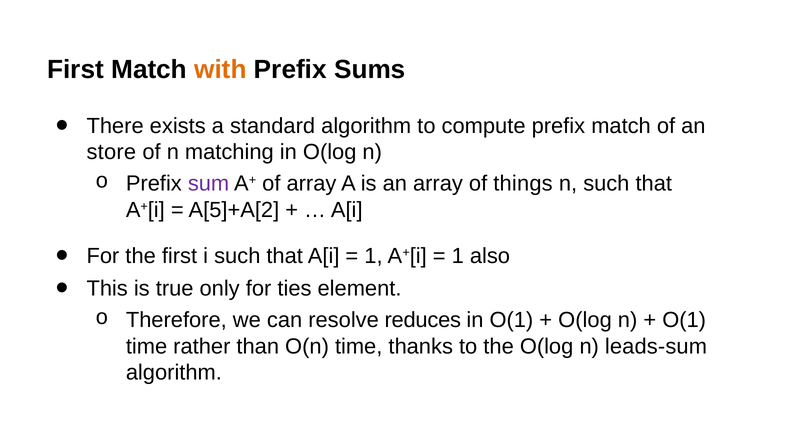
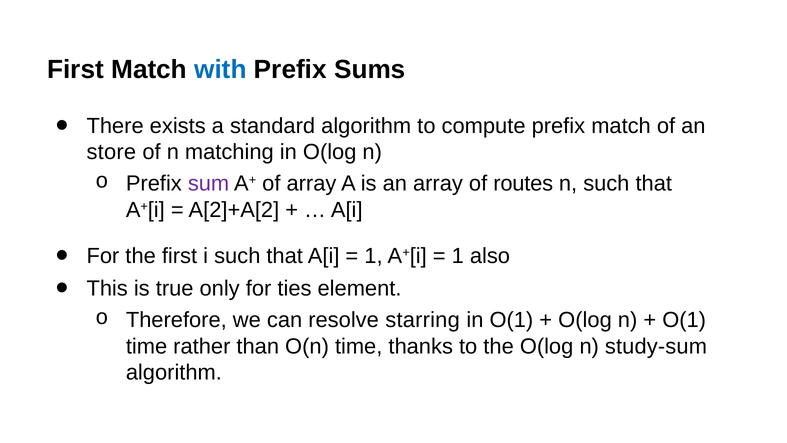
with colour: orange -> blue (220, 70)
things: things -> routes (523, 184)
A[5]+A[2: A[5]+A[2 -> A[2]+A[2 (234, 210)
reduces: reduces -> starring (423, 320)
leads-sum: leads-sum -> study-sum (656, 346)
